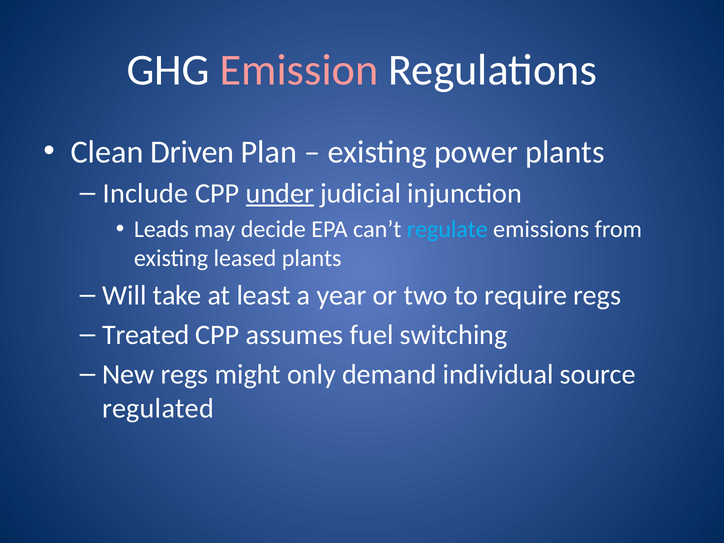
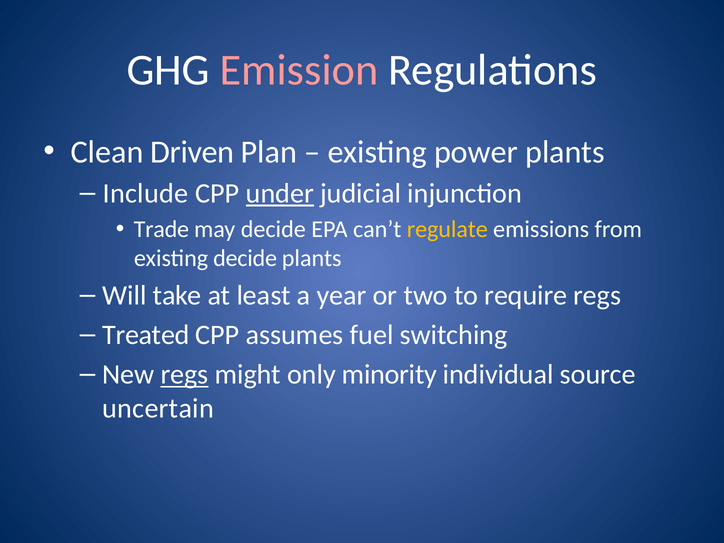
Leads: Leads -> Trade (161, 229)
regulate colour: light blue -> yellow (447, 229)
existing leased: leased -> decide (245, 258)
regs underline: none -> present (185, 375)
demand: demand -> minority (389, 375)
regulated: regulated -> uncertain (158, 408)
